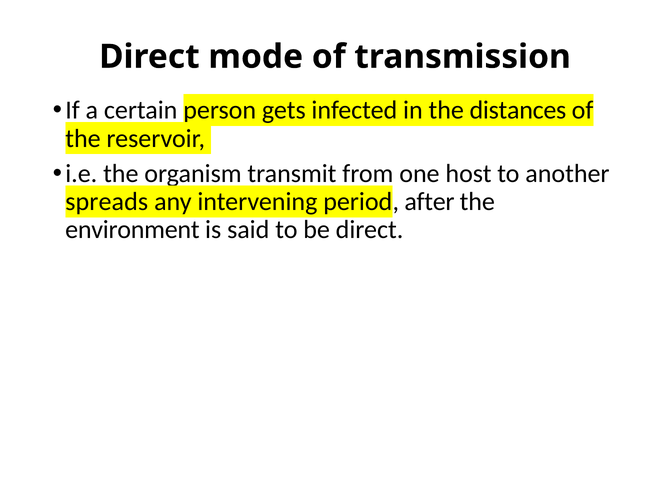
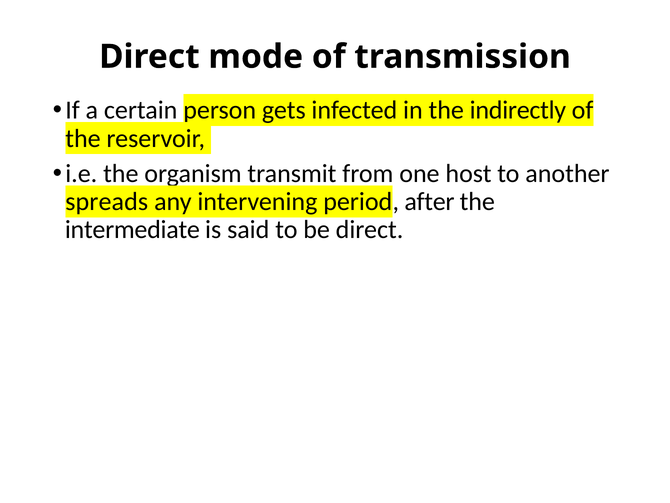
distances: distances -> indirectly (518, 110)
environment: environment -> intermediate (132, 230)
